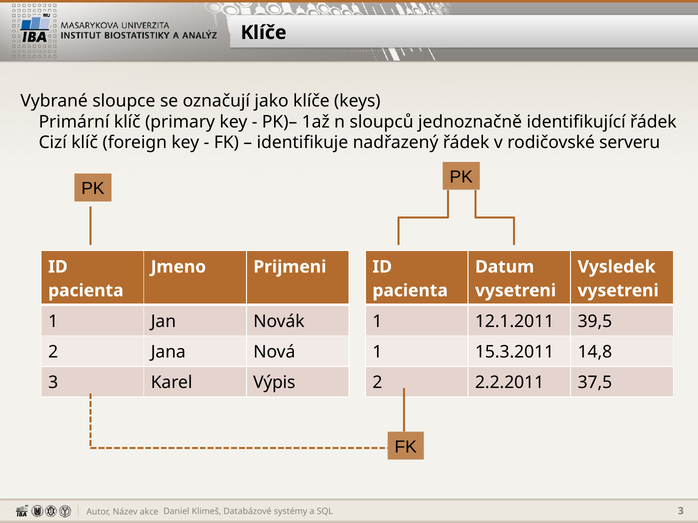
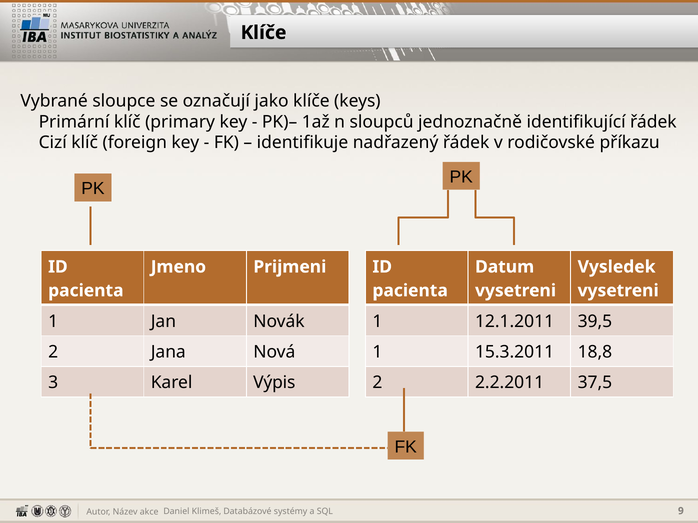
serveru: serveru -> příkazu (630, 143)
14,8: 14,8 -> 18,8 (595, 352)
SQL 3: 3 -> 9 (681, 511)
